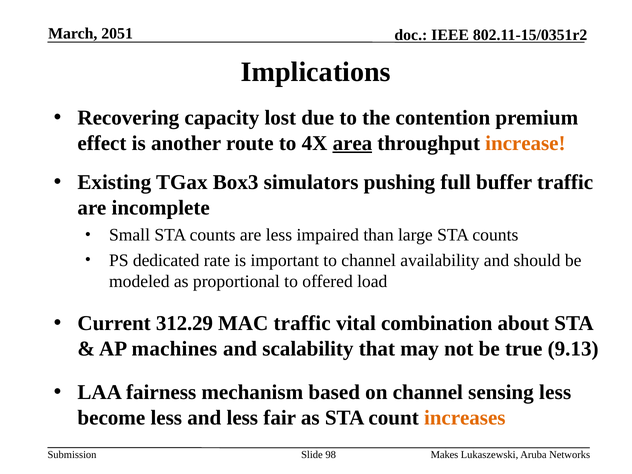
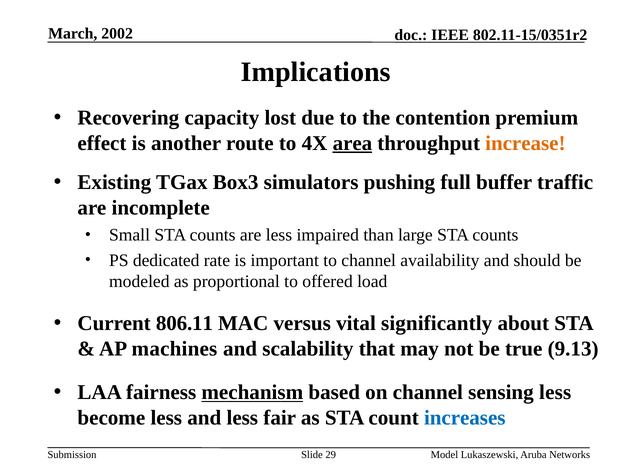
2051: 2051 -> 2002 (117, 34)
312.29: 312.29 -> 806.11 (184, 323)
MAC traffic: traffic -> versus (302, 323)
combination: combination -> significantly (437, 323)
mechanism underline: none -> present (252, 392)
increases colour: orange -> blue (465, 418)
98: 98 -> 29 (331, 455)
Makes: Makes -> Model (444, 455)
